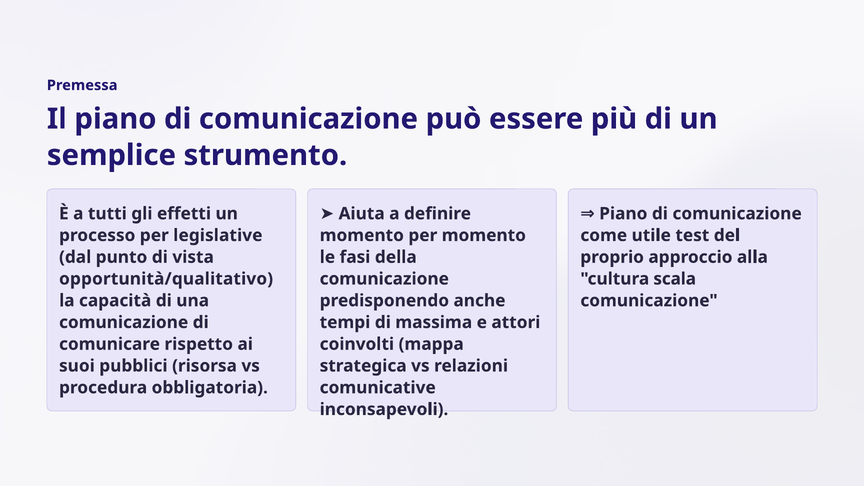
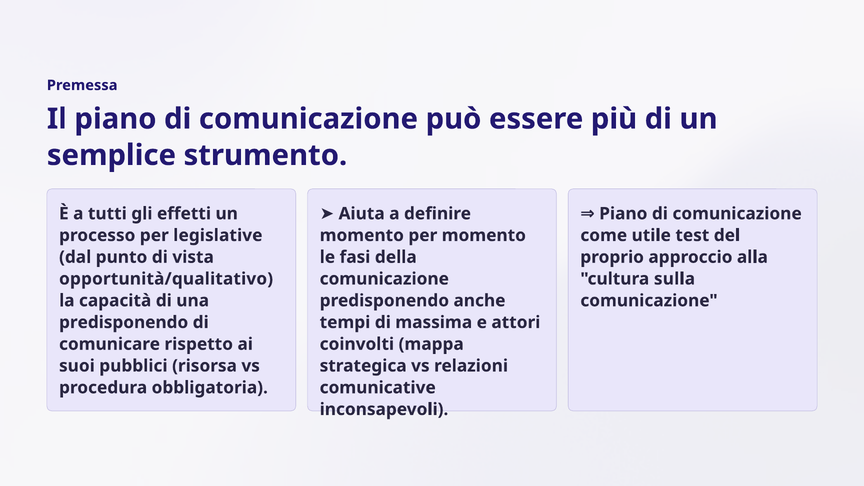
scala: scala -> sulla (675, 279)
comunicazione: comunicazione -> predisponendo (124, 322)
